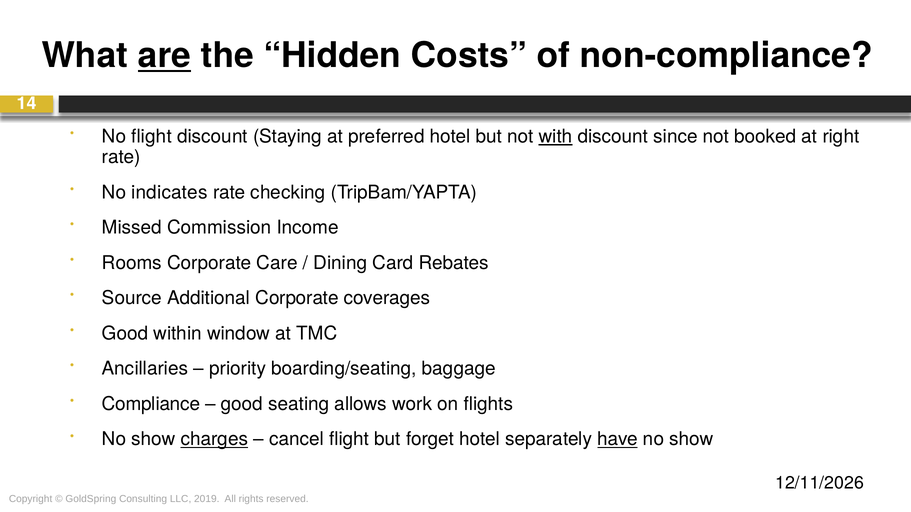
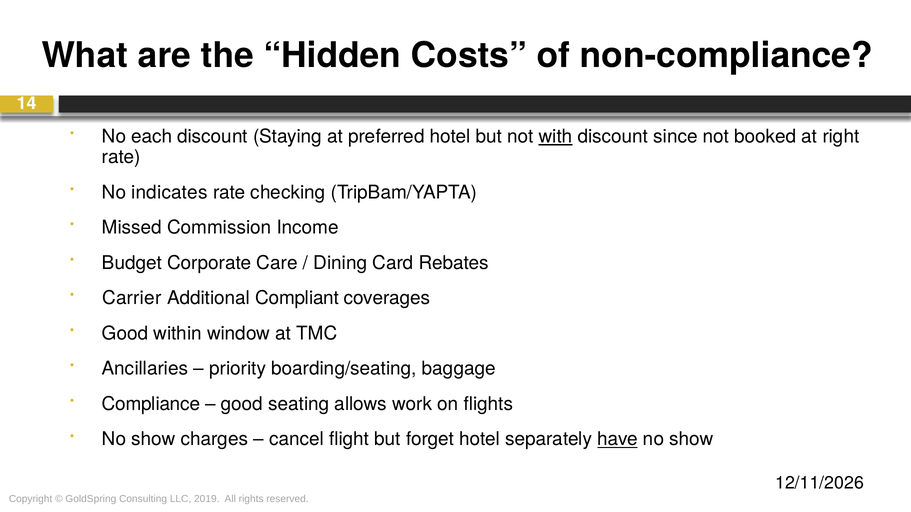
are underline: present -> none (164, 56)
No flight: flight -> each (152, 137)
Rooms: Rooms -> Budget (132, 263)
Source: Source -> Carrier (132, 298)
Additional Corporate: Corporate -> Compliant (297, 298)
charges underline: present -> none (214, 440)
